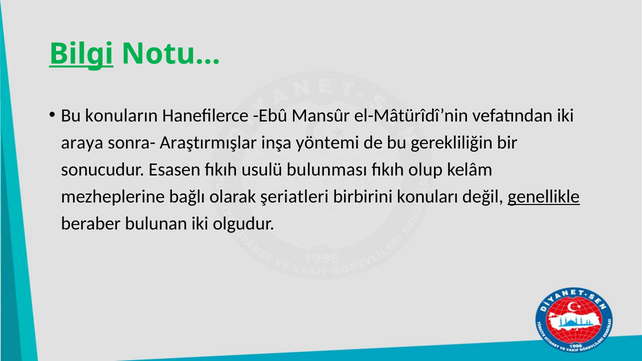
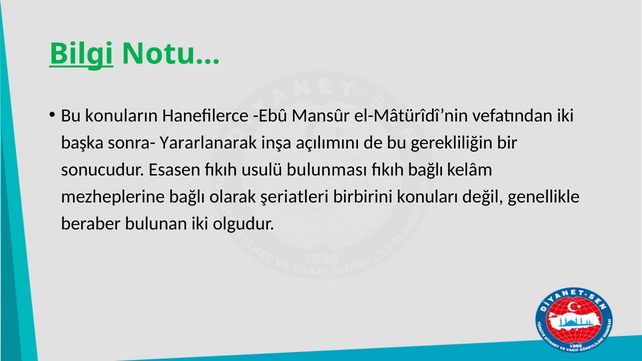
araya: araya -> başka (82, 143)
Araştırmışlar: Araştırmışlar -> Yararlanarak (208, 143)
yöntemi: yöntemi -> açılımını (328, 143)
fıkıh olup: olup -> bağlı (426, 170)
genellikle underline: present -> none (544, 197)
